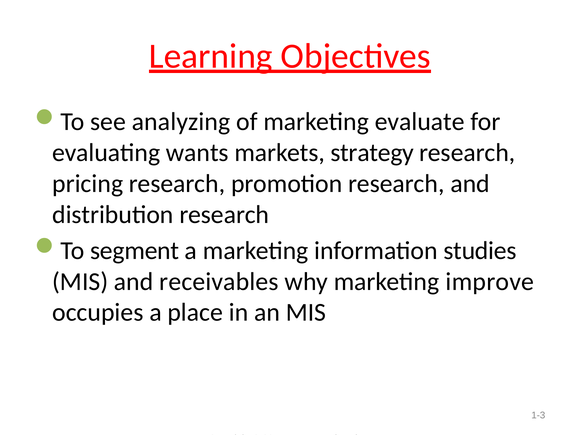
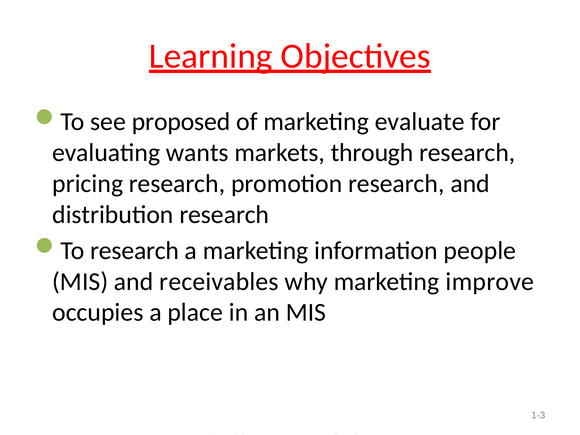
analyzing: analyzing -> proposed (181, 122)
strategy: strategy -> through (372, 153)
To segment: segment -> research (135, 251)
studies: studies -> people (480, 251)
